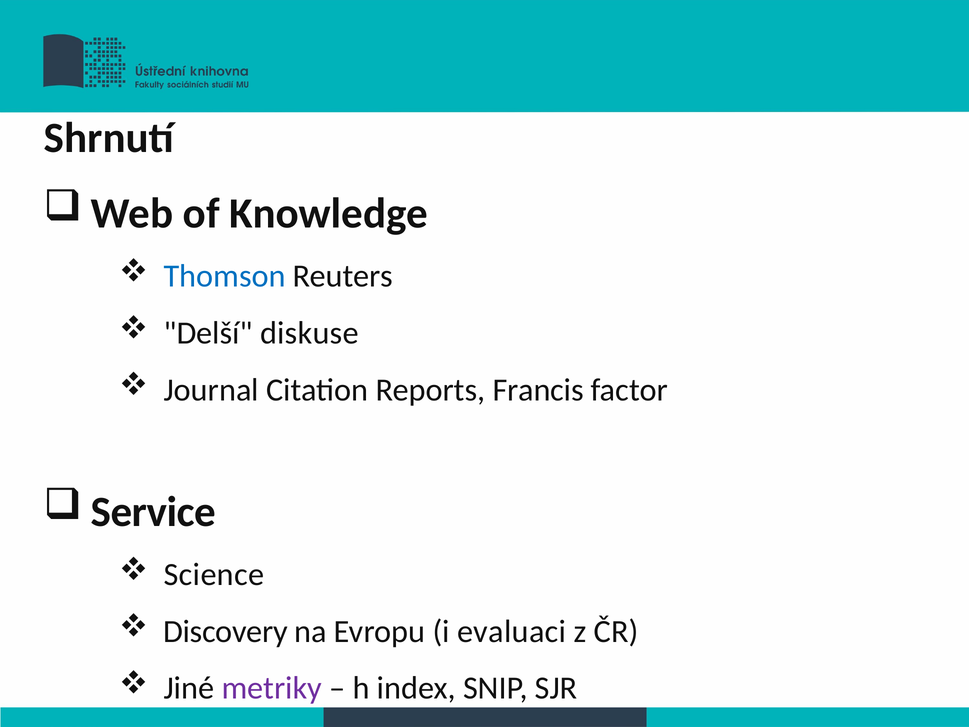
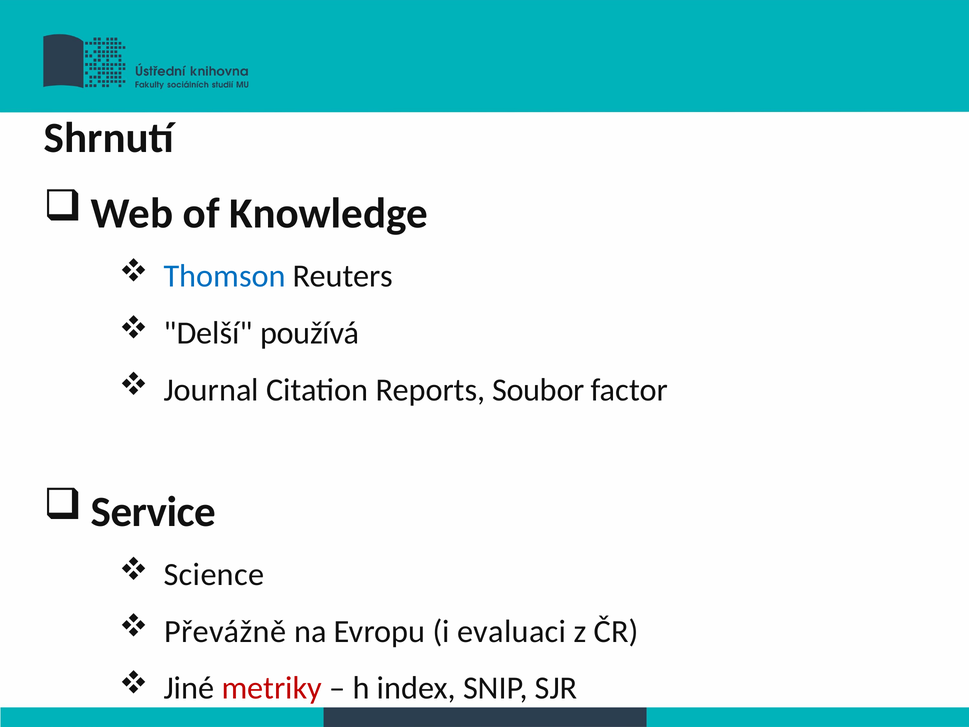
diskuse: diskuse -> používá (310, 333)
Francis: Francis -> Soubor (538, 390)
Discovery: Discovery -> Převážně (225, 631)
metriky colour: purple -> red (272, 688)
